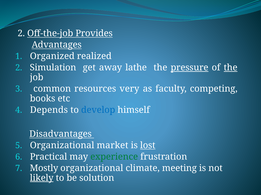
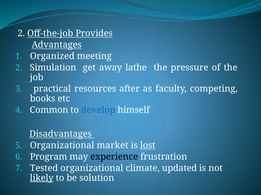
realized: realized -> meeting (94, 56)
pressure underline: present -> none (190, 68)
the underline: present -> none (231, 68)
common: common -> practical (52, 89)
very: very -> after (130, 89)
Depends: Depends -> Common (49, 110)
Practical: Practical -> Program (49, 157)
experience colour: green -> black (114, 157)
Mostly: Mostly -> Tested (44, 169)
meeting: meeting -> updated (179, 169)
